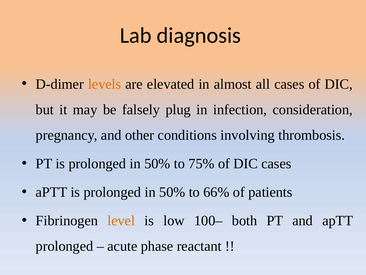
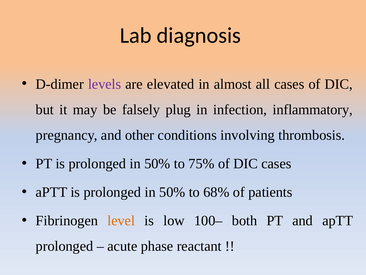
levels colour: orange -> purple (105, 84)
consideration: consideration -> inflammatory (313, 109)
66%: 66% -> 68% (216, 192)
